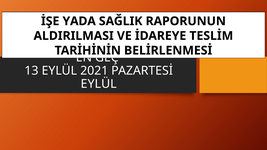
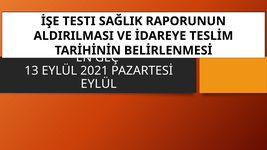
YADA: YADA -> TESTI (79, 21)
